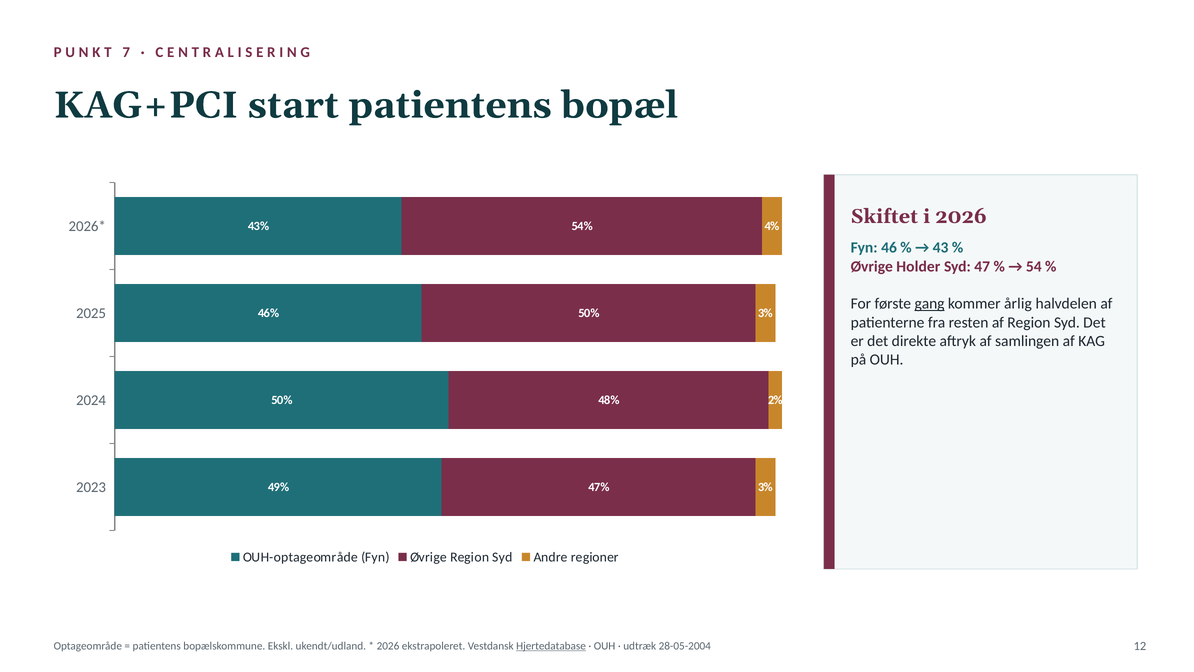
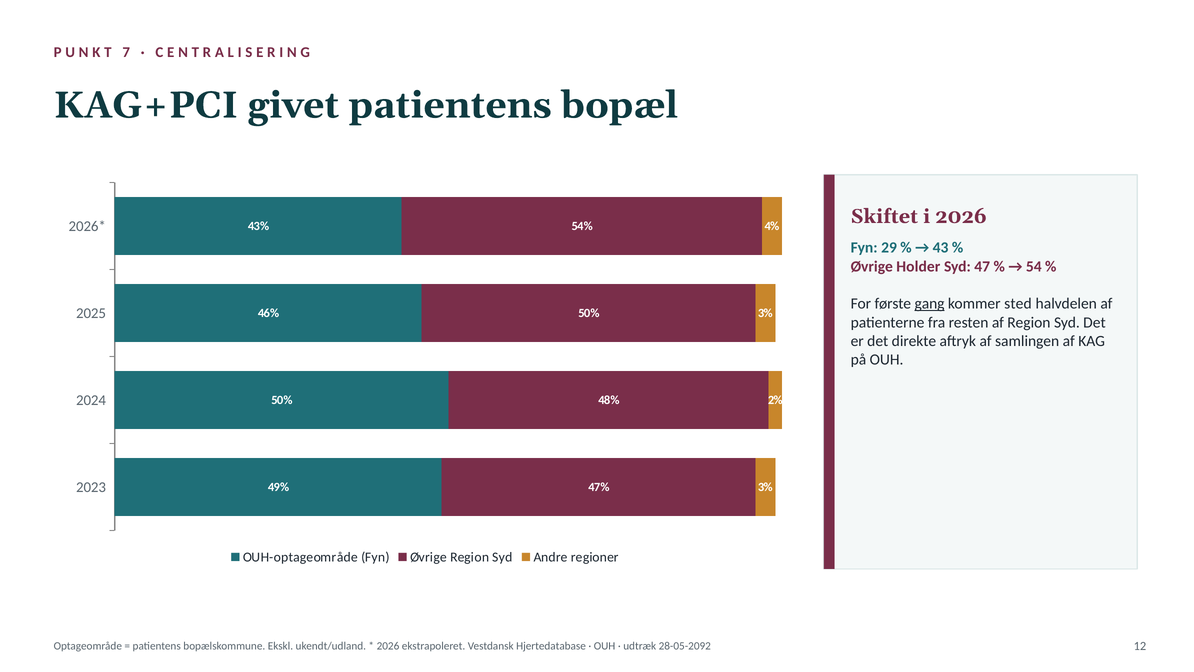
start: start -> givet (293, 105)
46: 46 -> 29 (889, 248)
årlig: årlig -> sted (1018, 304)
Hjertedatabase underline: present -> none (551, 645)
28-05-2004: 28-05-2004 -> 28-05-2092 (685, 645)
